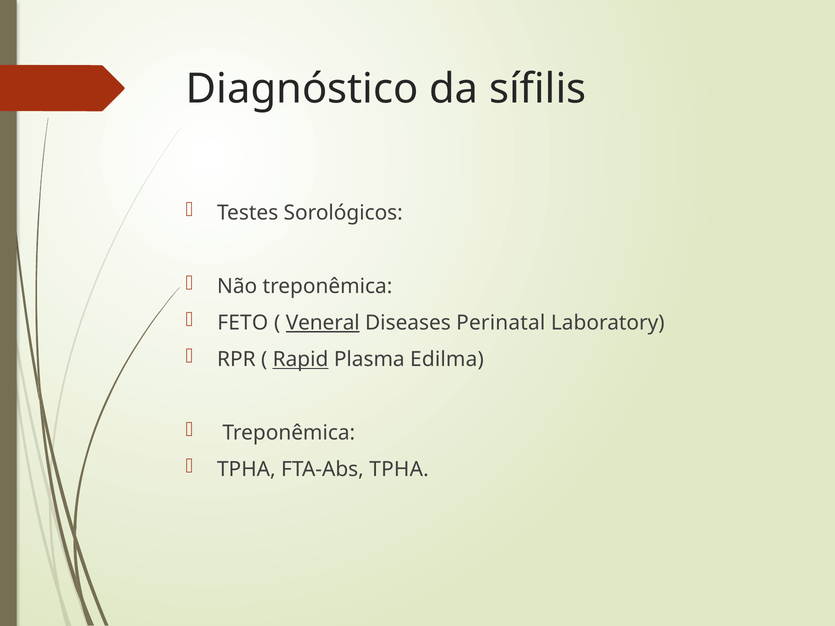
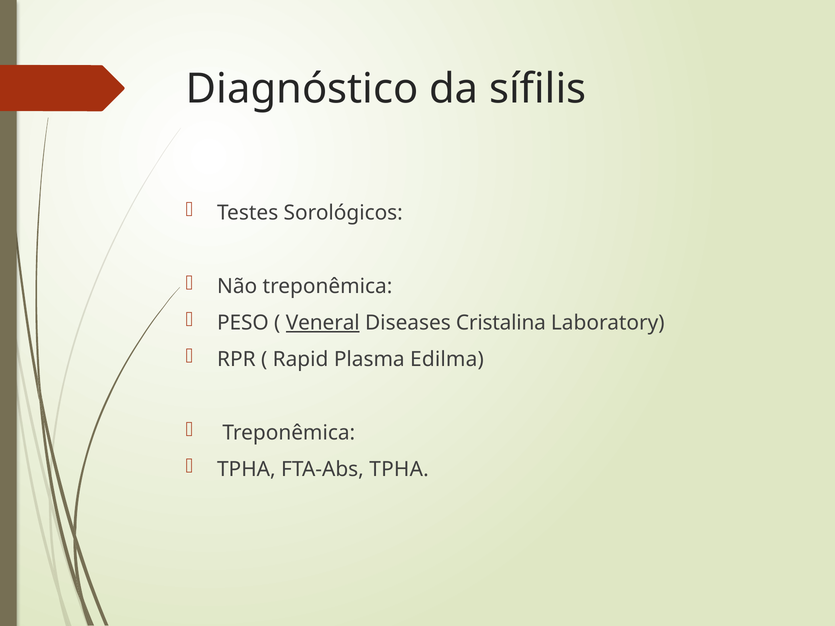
FETO: FETO -> PESO (243, 323)
Perinatal: Perinatal -> Cristalina (501, 323)
Rapid underline: present -> none (301, 360)
